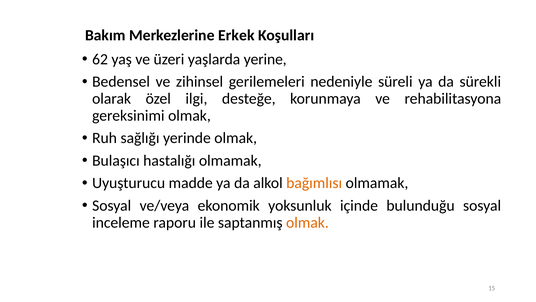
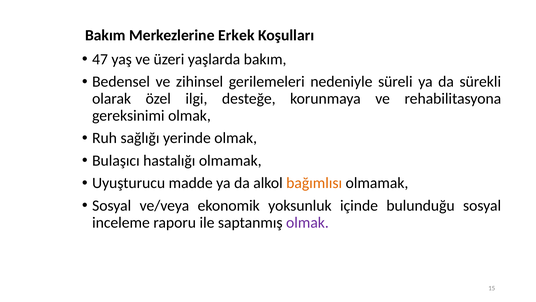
62: 62 -> 47 (100, 59)
yaşlarda yerine: yerine -> bakım (265, 59)
olmak colour: orange -> purple (307, 222)
